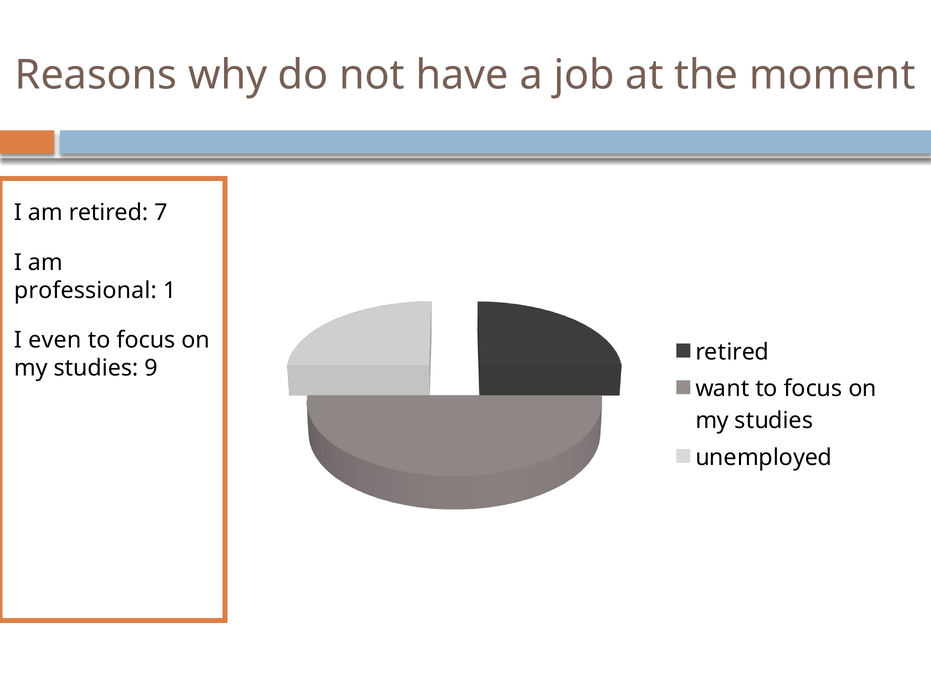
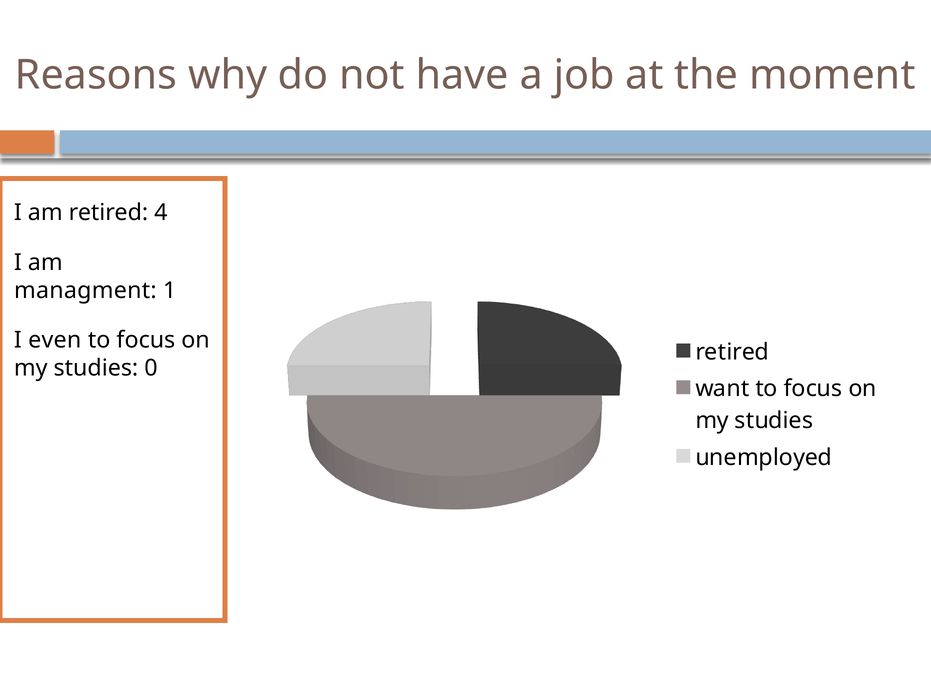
7: 7 -> 4 (161, 213)
professional: professional -> managment (85, 290)
9: 9 -> 0 (151, 368)
